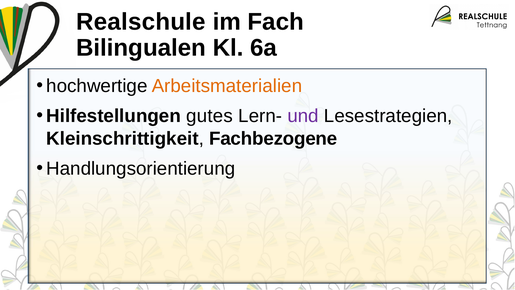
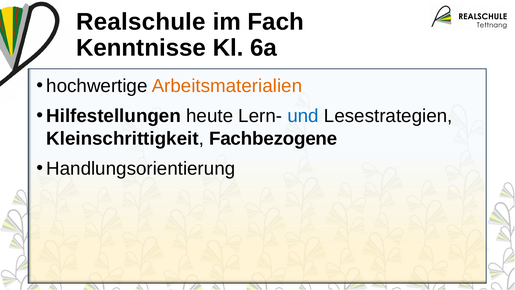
Bilingualen: Bilingualen -> Kenntnisse (141, 48)
gutes: gutes -> heute (210, 116)
und colour: purple -> blue (303, 116)
